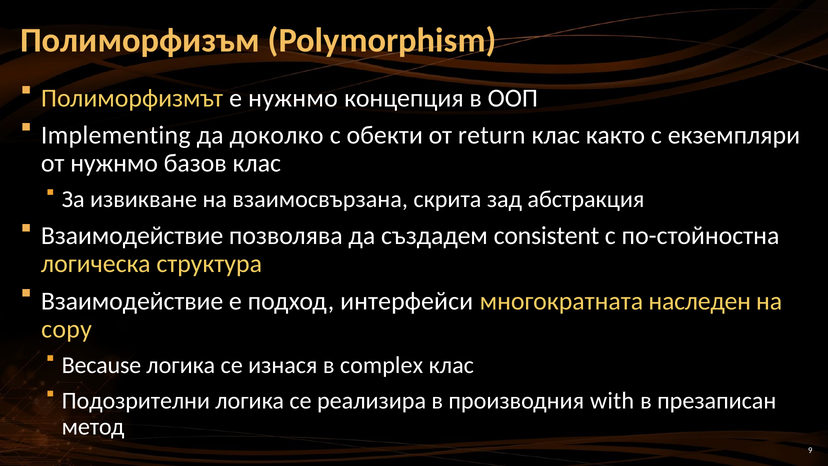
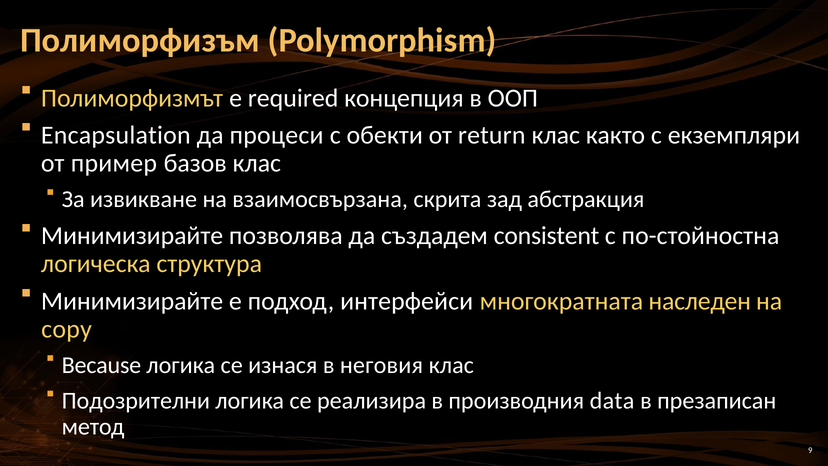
е нужнмо: нужнмо -> required (293, 98)
Implementing: Implementing -> Encapsulation (116, 135)
доколко: доколко -> процеси (277, 135)
от нужнмо: нужнмо -> пример (114, 163)
Взаимодействие: Взаимодействие -> Минимизирайте (132, 236)
Взаимодействие: Взаимодействие -> Минимизирайте (132, 301)
complex: complex -> неговия (381, 365)
with: with -> data (612, 400)
